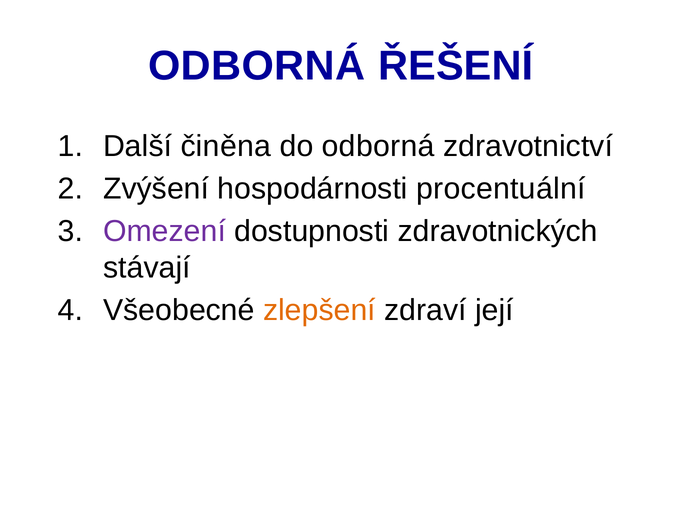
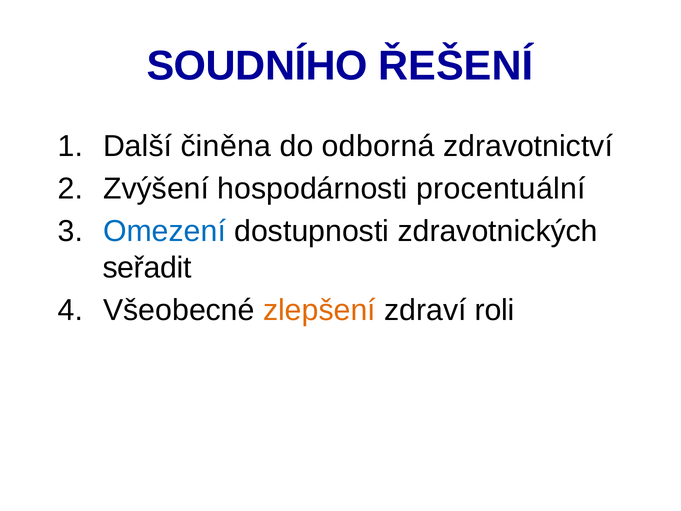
ODBORNÁ: ODBORNÁ -> SOUDNÍHO (257, 66)
Omezení colour: purple -> blue (165, 231)
stávají: stávají -> seřadit (147, 268)
její: její -> roli (495, 310)
